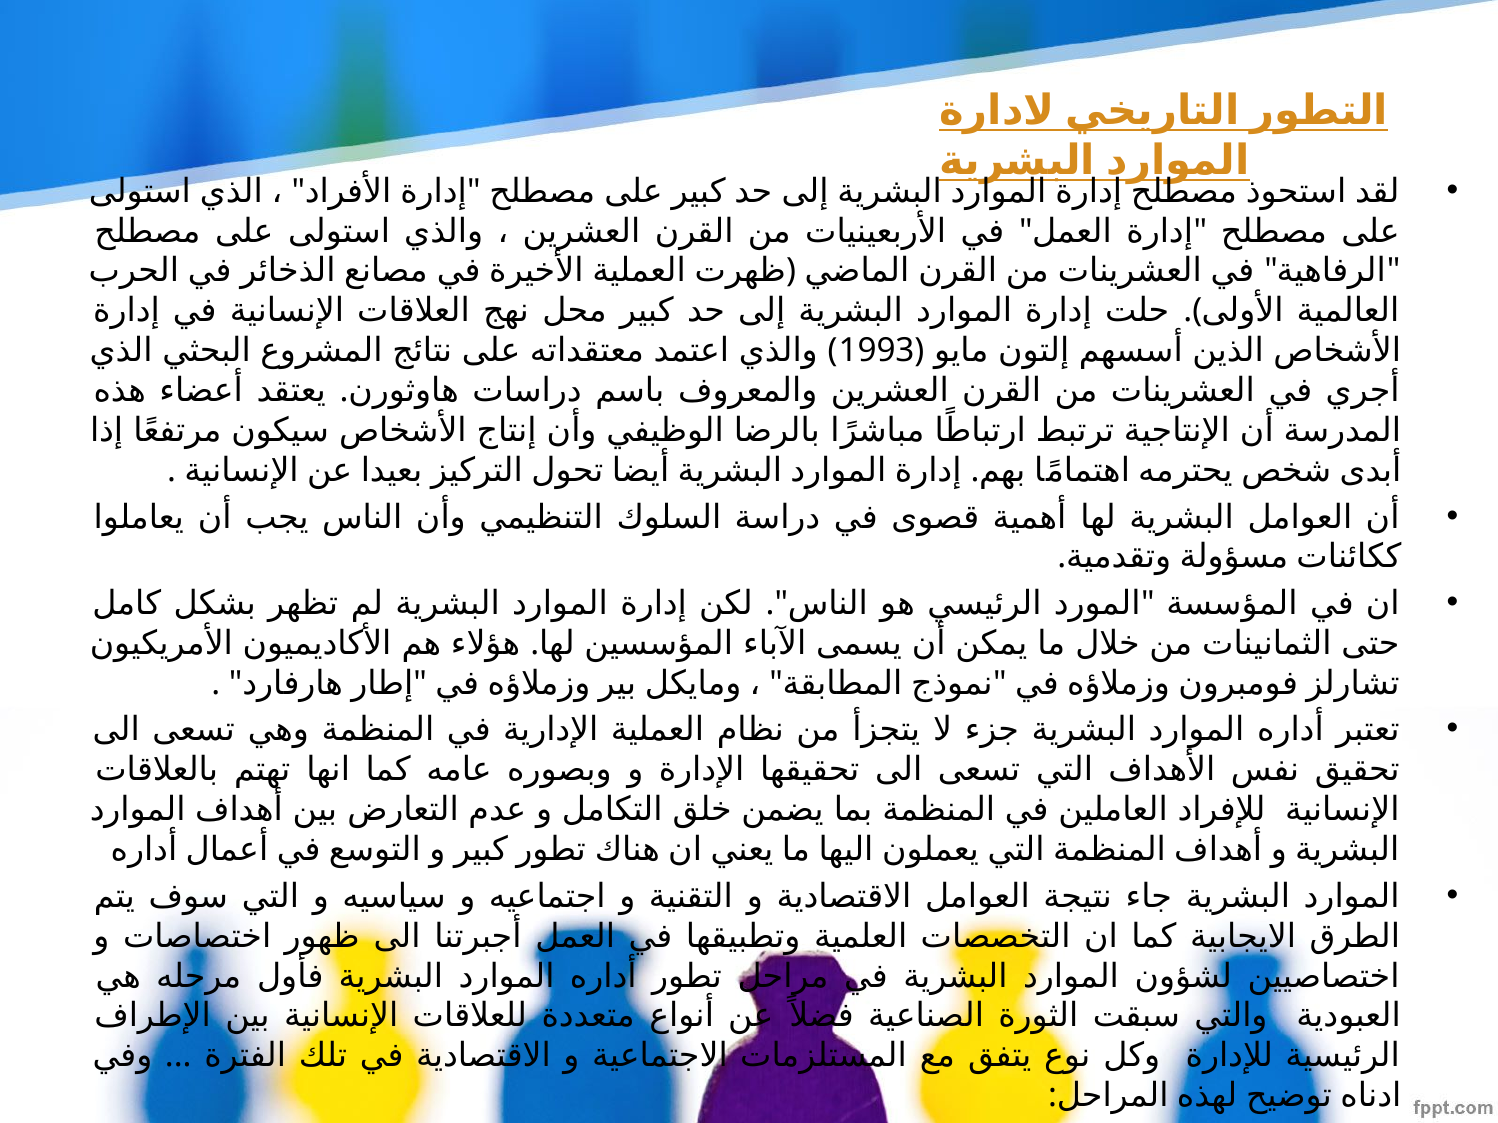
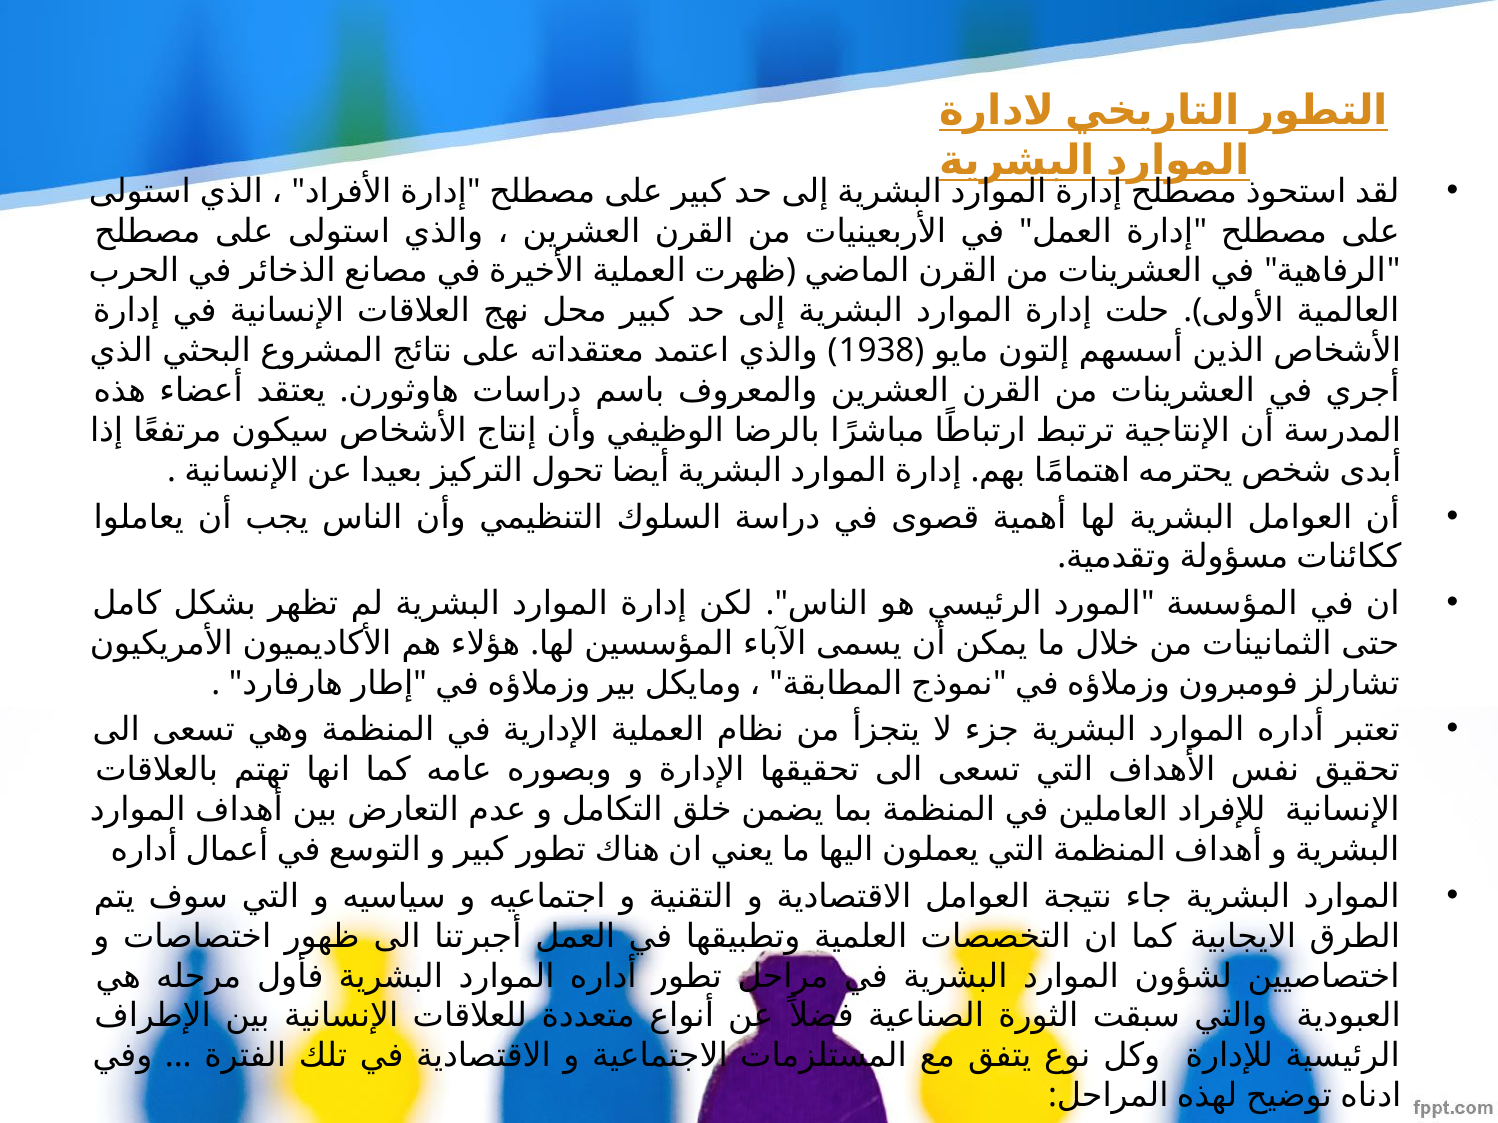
1993: 1993 -> 1938 (877, 351)
